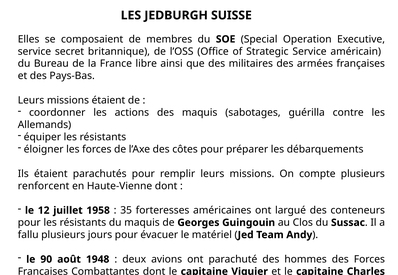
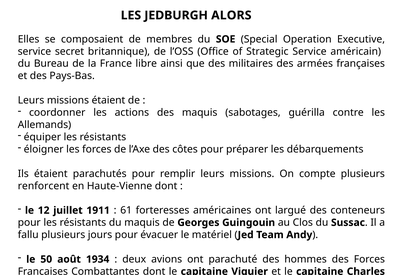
SUISSE: SUISSE -> ALORS (231, 15)
1958: 1958 -> 1911 (98, 211)
35: 35 -> 61 (126, 211)
90: 90 -> 50 (46, 260)
1948: 1948 -> 1934 (98, 260)
